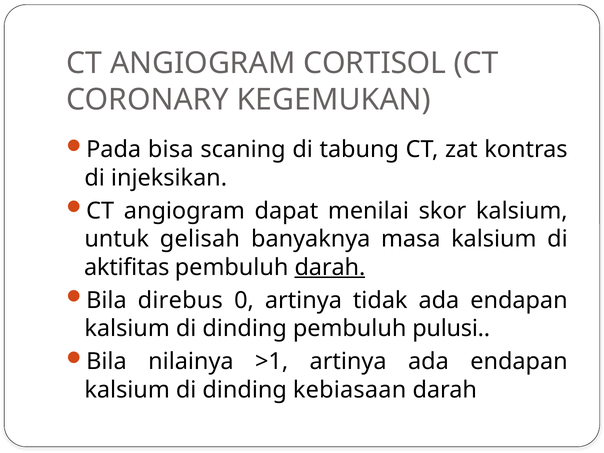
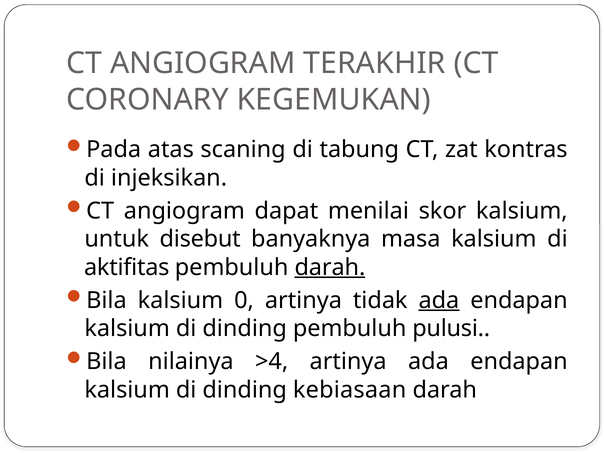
CORTISOL: CORTISOL -> TERAKHIR (374, 63)
bisa: bisa -> atas (171, 150)
gelisah: gelisah -> disebut (200, 239)
Bila direbus: direbus -> kalsium (180, 300)
ada underline: none -> present (439, 300)
>1: >1 -> >4 (272, 362)
